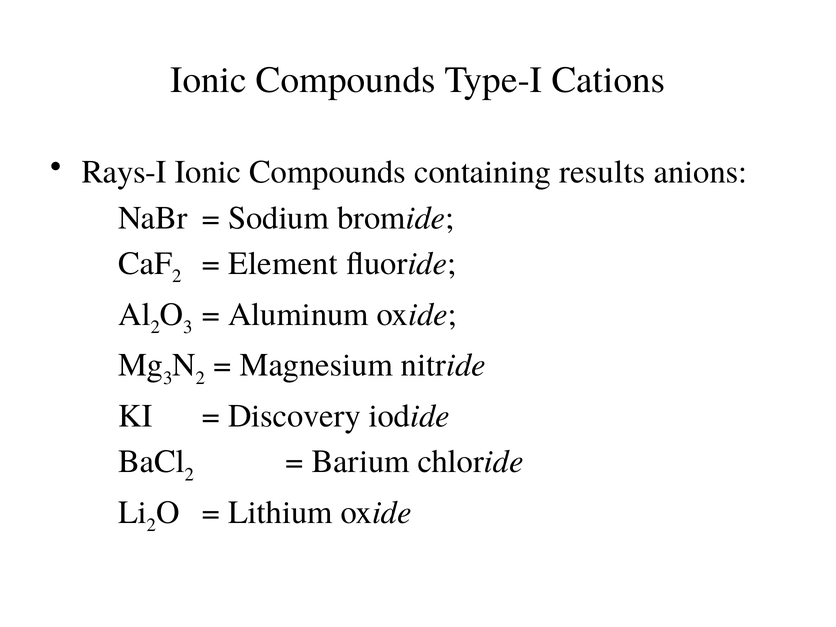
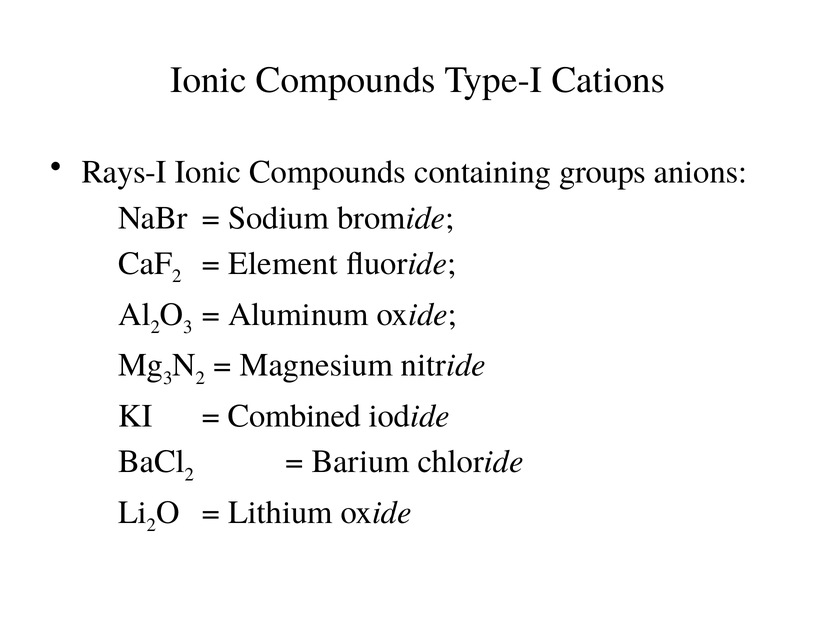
results: results -> groups (603, 172)
Discovery: Discovery -> Combined (295, 416)
